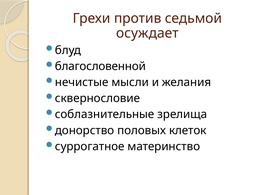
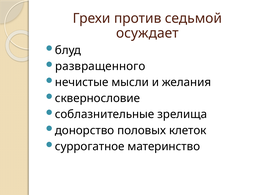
благословенной: благословенной -> развращенного (100, 66)
